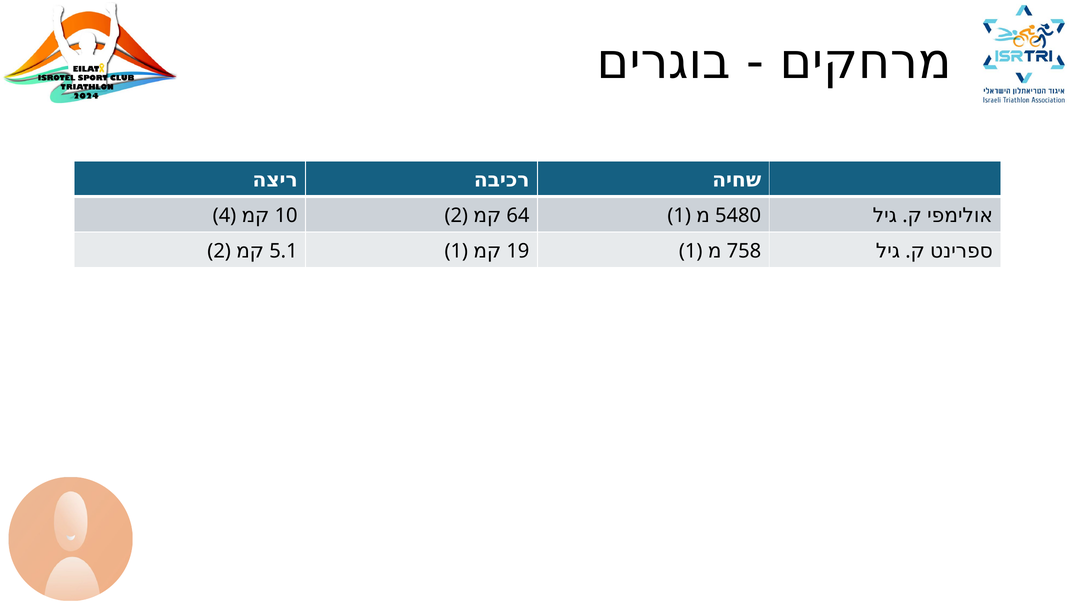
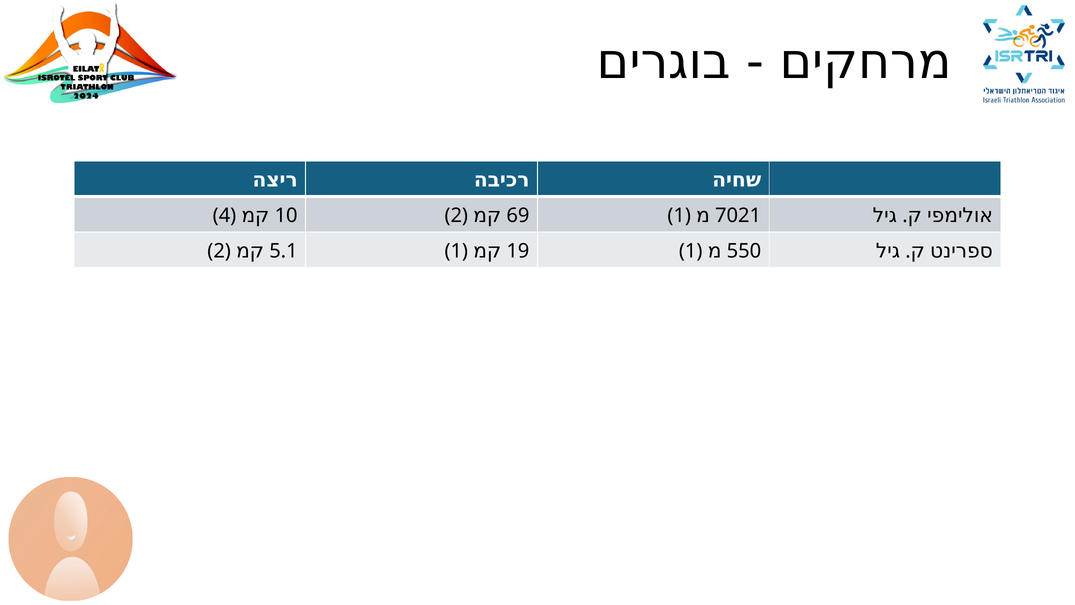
64: 64 -> 69 (518, 215)
5480: 5480 -> 7021 (738, 215)
758: 758 -> 550 (744, 251)
